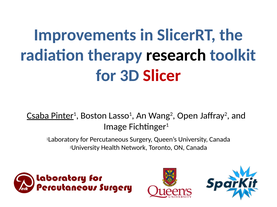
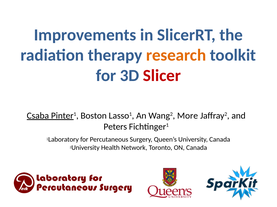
research colour: black -> orange (176, 55)
Open: Open -> More (188, 116)
Image: Image -> Peters (115, 127)
